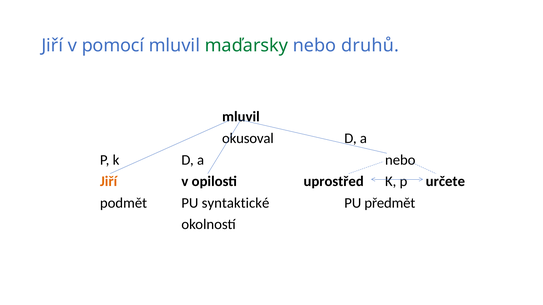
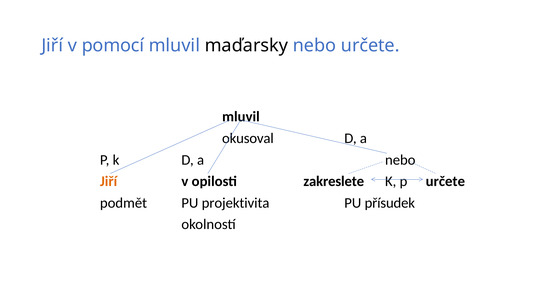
maďarsky colour: green -> black (246, 46)
nebo druhů: druhů -> určete (370, 46)
uprostřed: uprostřed -> zakreslete (334, 182)
syntaktické: syntaktické -> projektivita (236, 203)
předmět: předmět -> přísudek (390, 203)
